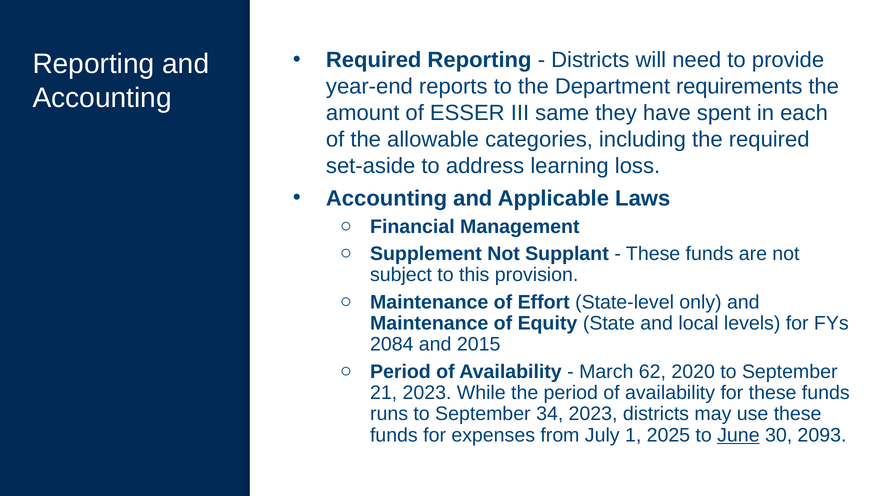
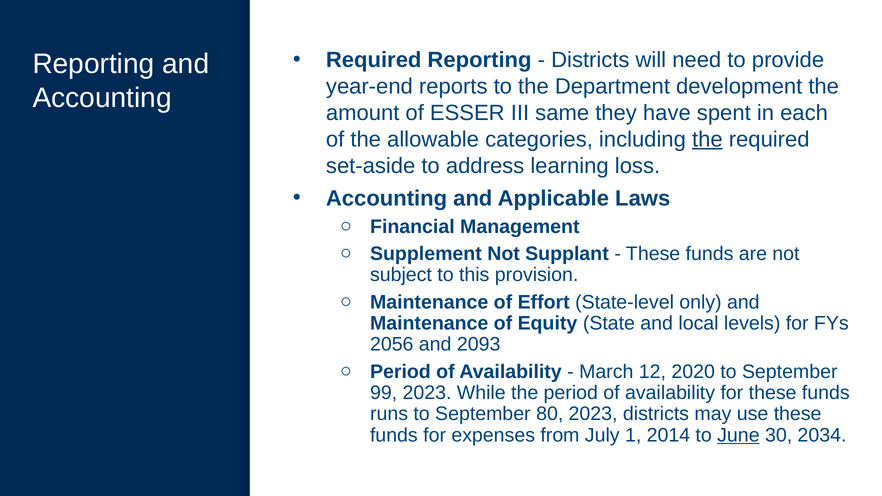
requirements: requirements -> development (739, 86)
the underline: none -> present (707, 139)
2084: 2084 -> 2056 (392, 345)
2015: 2015 -> 2093 (479, 345)
62: 62 -> 12 (652, 372)
21: 21 -> 99 (384, 393)
34: 34 -> 80 (550, 414)
2025: 2025 -> 2014 (668, 435)
2093: 2093 -> 2034 (822, 435)
